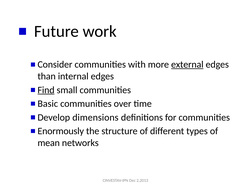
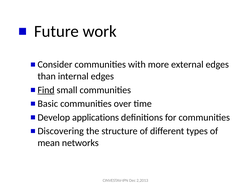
external underline: present -> none (187, 64)
dimensions: dimensions -> applications (96, 117)
Enormously: Enormously -> Discovering (61, 131)
